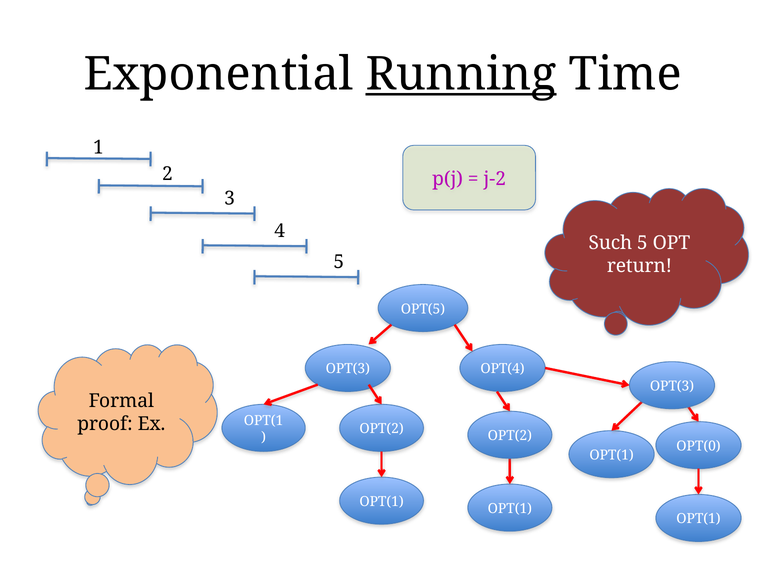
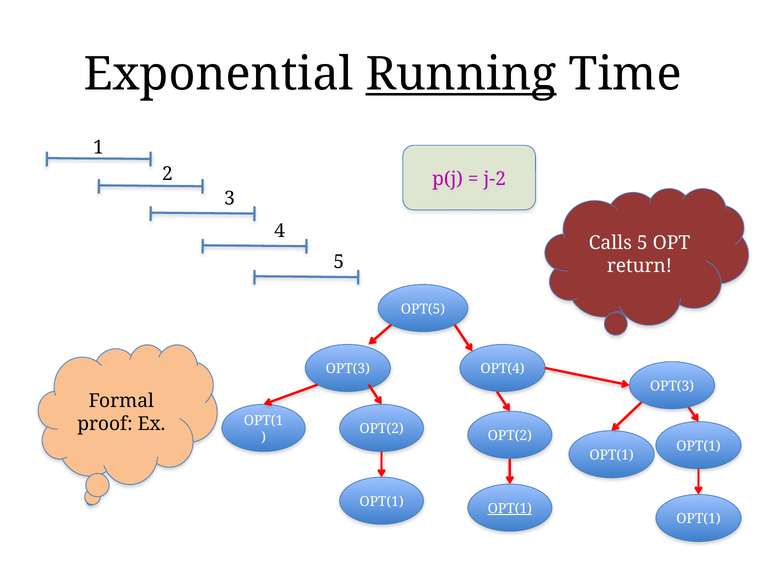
Such: Such -> Calls (610, 243)
OPT(0: OPT(0 -> OPT(1 (699, 446)
OPT(1 underline: none -> present (510, 509)
